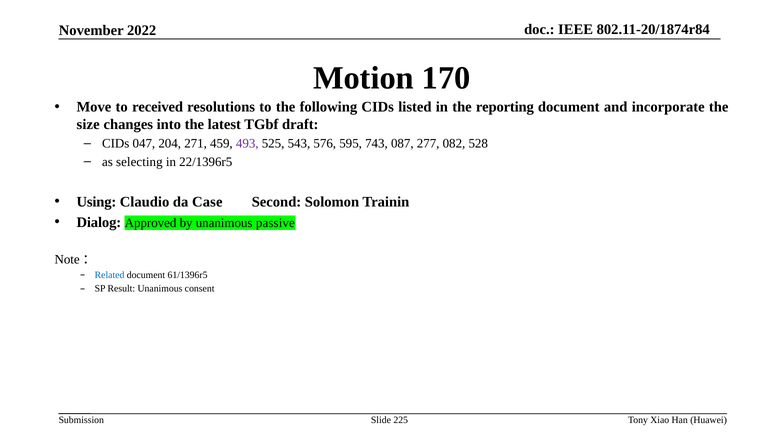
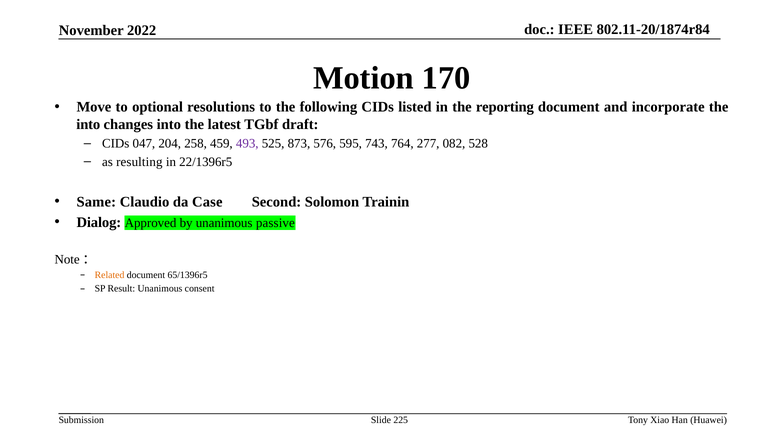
received: received -> optional (158, 107)
size: size -> into (88, 125)
271: 271 -> 258 (196, 144)
543: 543 -> 873 (299, 144)
087: 087 -> 764 (402, 144)
selecting: selecting -> resulting (139, 162)
Using: Using -> Same (96, 202)
Related colour: blue -> orange (110, 275)
61/1396r5: 61/1396r5 -> 65/1396r5 (188, 275)
